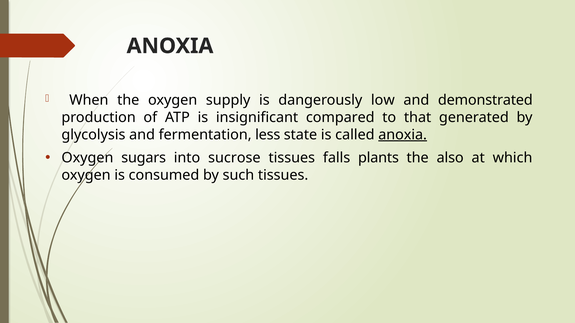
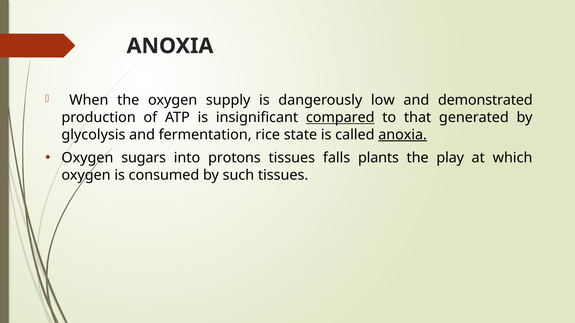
compared underline: none -> present (340, 118)
less: less -> rice (268, 135)
sucrose: sucrose -> protons (234, 158)
also: also -> play (450, 158)
